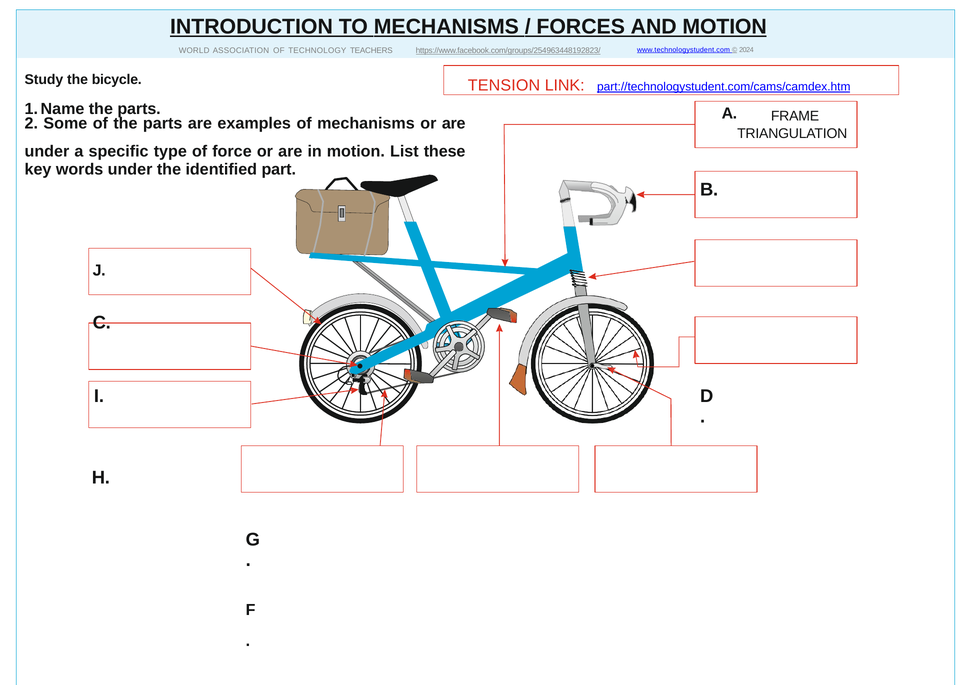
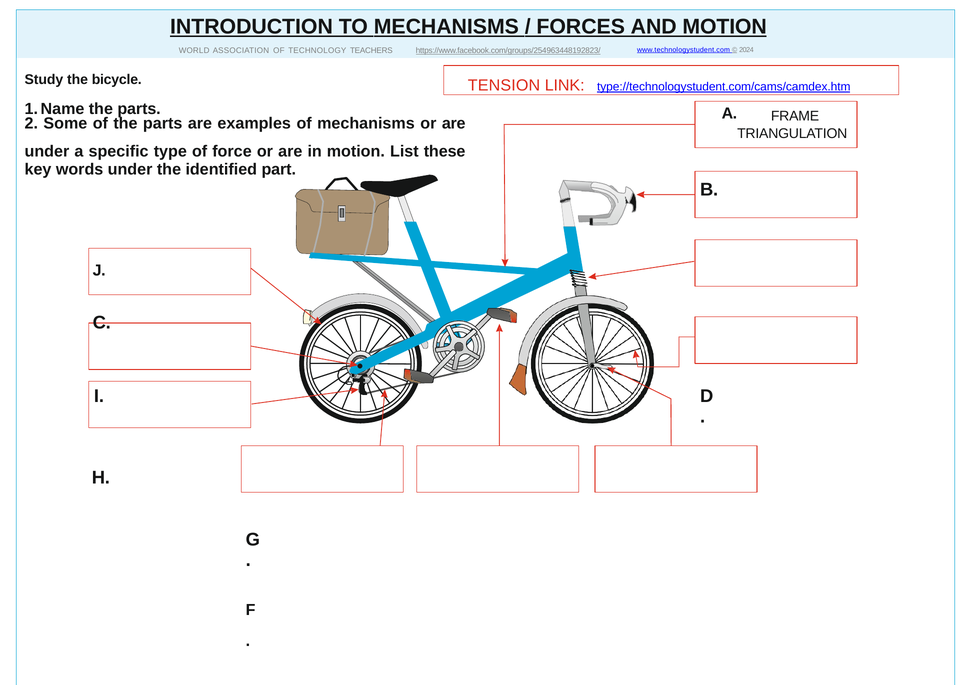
part://technologystudent.com/cams/camdex.htm: part://technologystudent.com/cams/camdex.htm -> type://technologystudent.com/cams/camdex.htm (724, 87)
